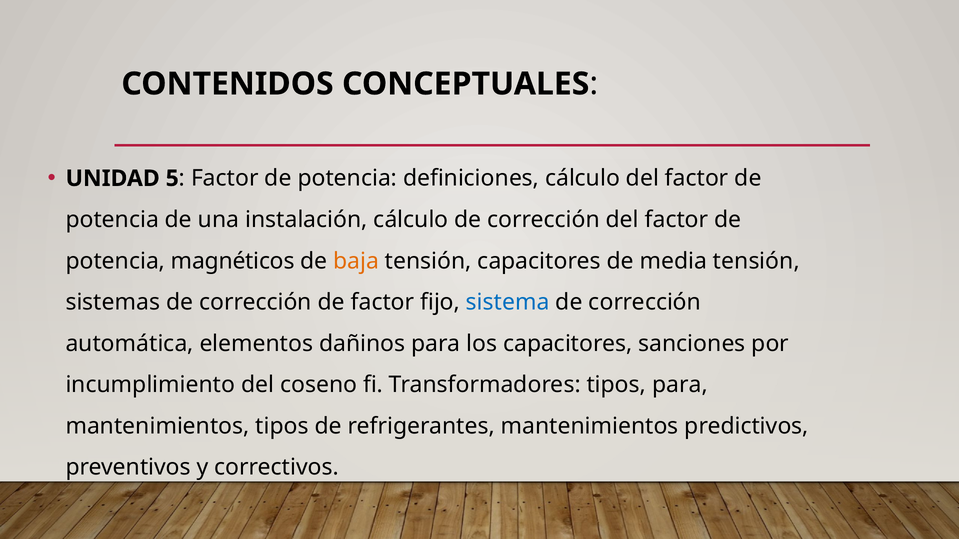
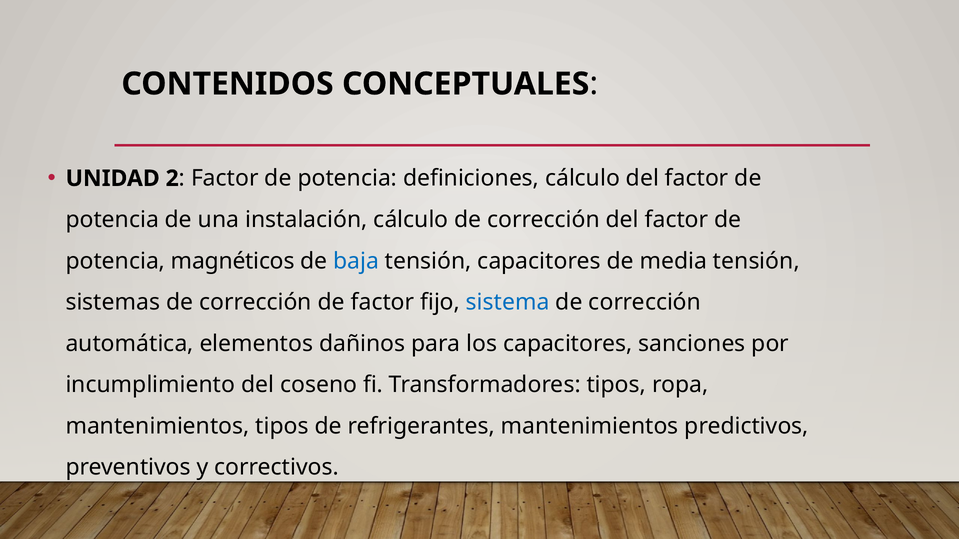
5: 5 -> 2 (172, 179)
baja colour: orange -> blue (356, 261)
tipos para: para -> ropa (680, 385)
